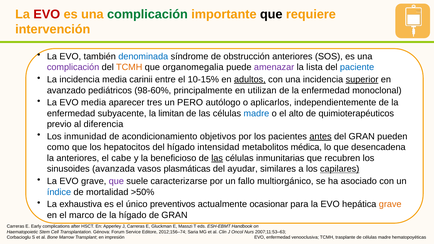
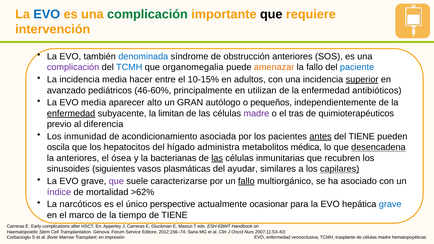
EVO colour: red -> blue (47, 14)
TCMH colour: orange -> blue (129, 67)
amenazar colour: purple -> orange (274, 67)
la lista: lista -> fallo (315, 67)
carinii: carinii -> hacer (141, 80)
adultos underline: present -> none (250, 80)
98-60%: 98-60% -> 46-60% (153, 90)
monoclonal: monoclonal -> antibióticos (377, 90)
tres: tres -> alto (155, 103)
PERO: PERO -> GRAN (190, 103)
aplicarlos: aplicarlos -> pequeños (271, 103)
enfermedad underline: none -> present (71, 113)
madre colour: blue -> purple (256, 113)
alto: alto -> tras (296, 113)
objetivos: objetivos -> asociada (218, 137)
del GRAN: GRAN -> TIENE (362, 137)
como: como -> oscila (58, 147)
intensidad: intensidad -> administra (218, 147)
desencadena underline: none -> present (378, 147)
cabe: cabe -> ósea (121, 158)
beneficioso: beneficioso -> bacterianas (173, 158)
avanzada: avanzada -> siguientes (114, 169)
fallo underline: none -> present (246, 181)
índice colour: blue -> purple (59, 192)
>50%: >50% -> >62% (143, 192)
exhaustiva: exhaustiva -> narcóticos (81, 204)
preventivos: preventivos -> perspective (173, 204)
grave colour: orange -> blue (390, 204)
la hígado: hígado -> tiempo (133, 215)
de GRAN: GRAN -> TIENE (175, 215)
